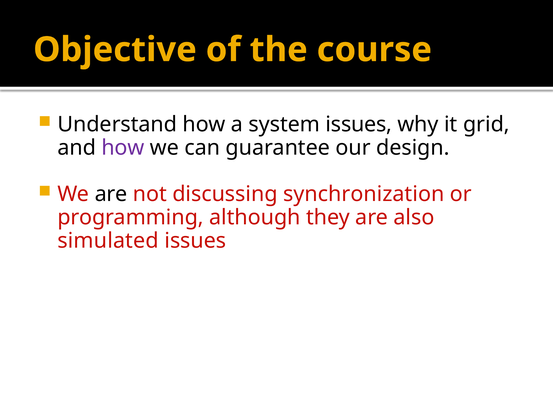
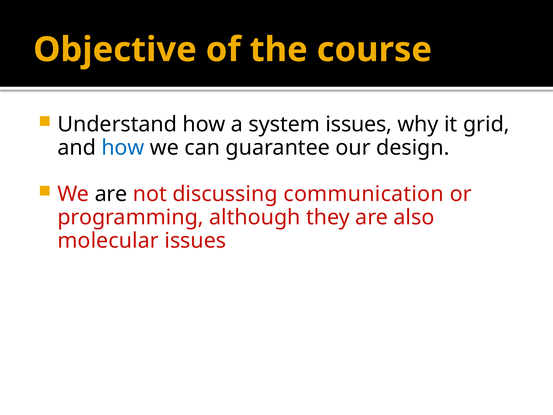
how colour: purple -> blue (123, 148)
synchronization: synchronization -> communication (364, 194)
simulated: simulated -> molecular (108, 241)
